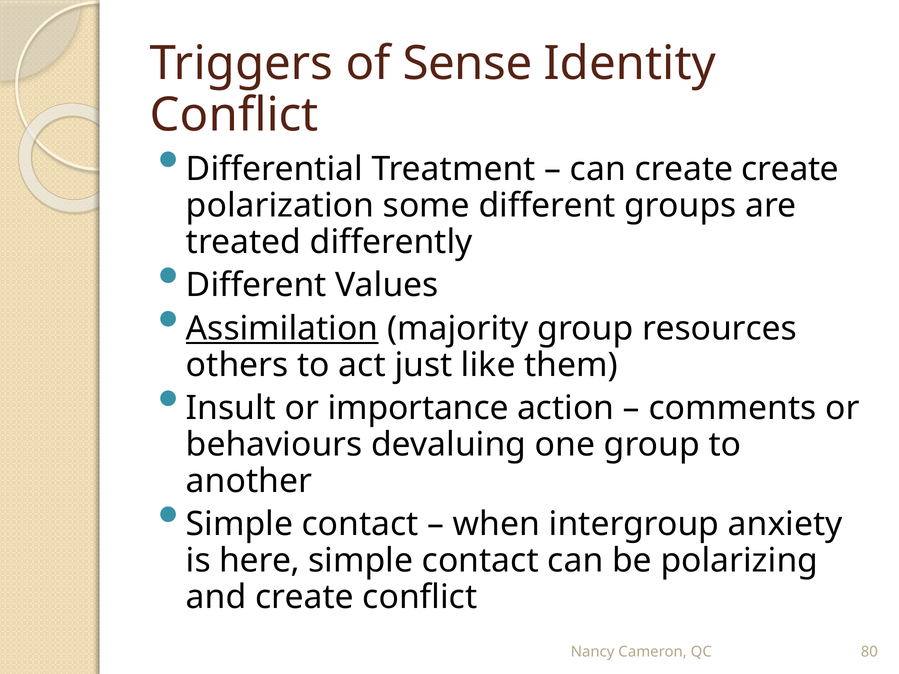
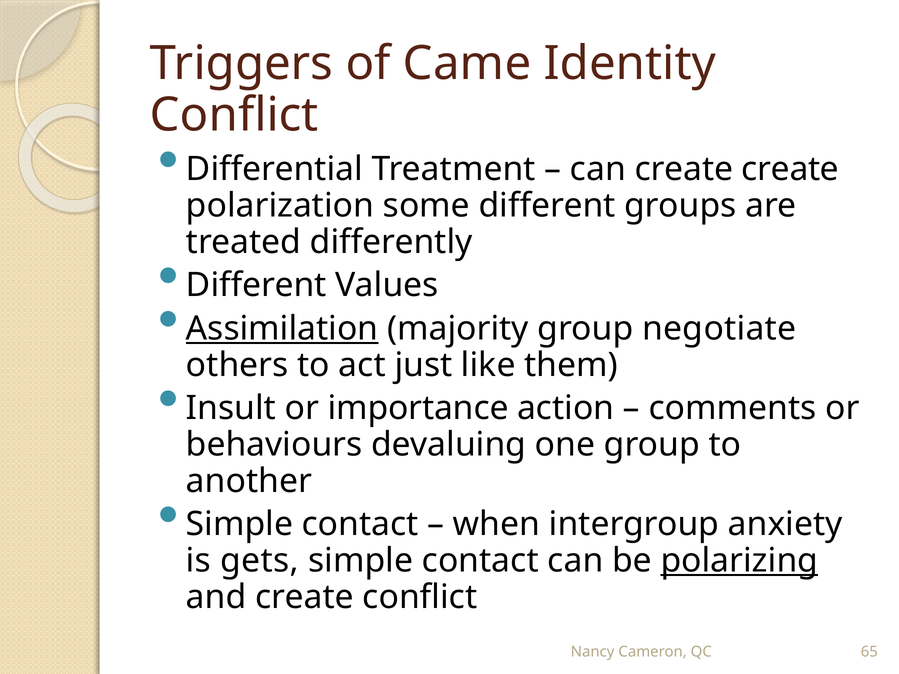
Sense: Sense -> Came (467, 64)
resources: resources -> negotiate (719, 329)
here: here -> gets (259, 561)
polarizing underline: none -> present (739, 561)
80: 80 -> 65 (869, 652)
